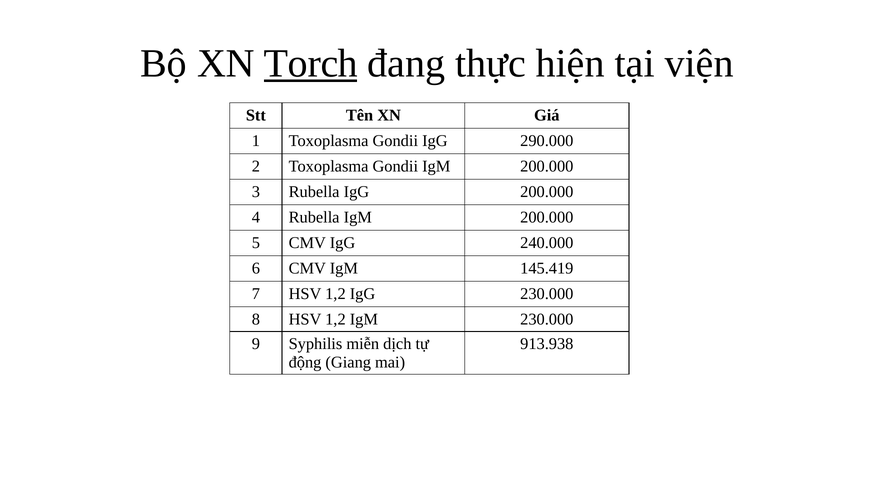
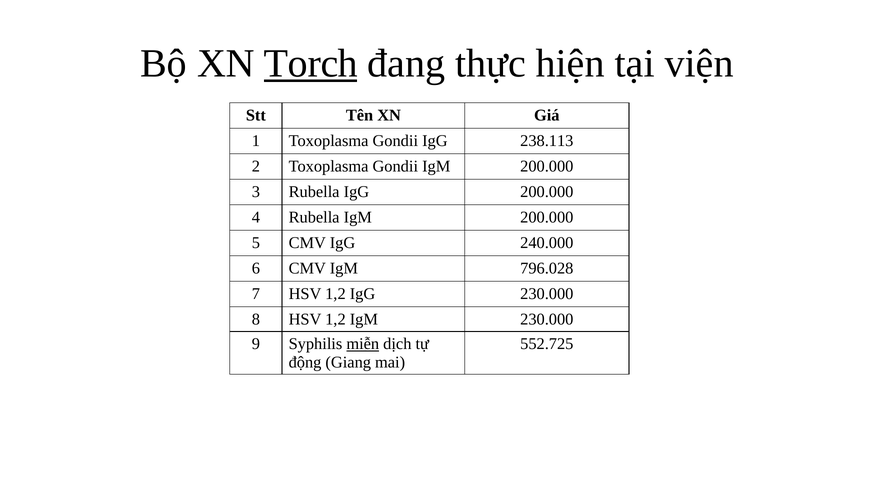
290.000: 290.000 -> 238.113 (547, 141)
145.419: 145.419 -> 796.028 (547, 268)
miễn underline: none -> present (363, 344)
913.938: 913.938 -> 552.725 (547, 344)
